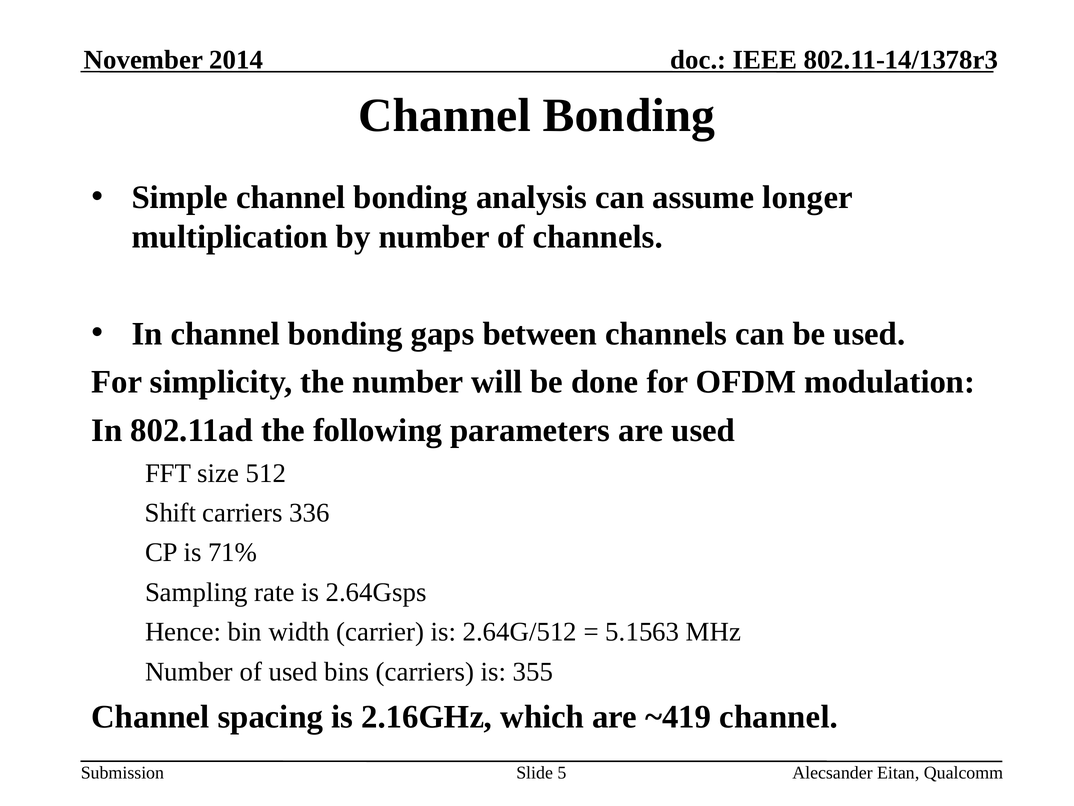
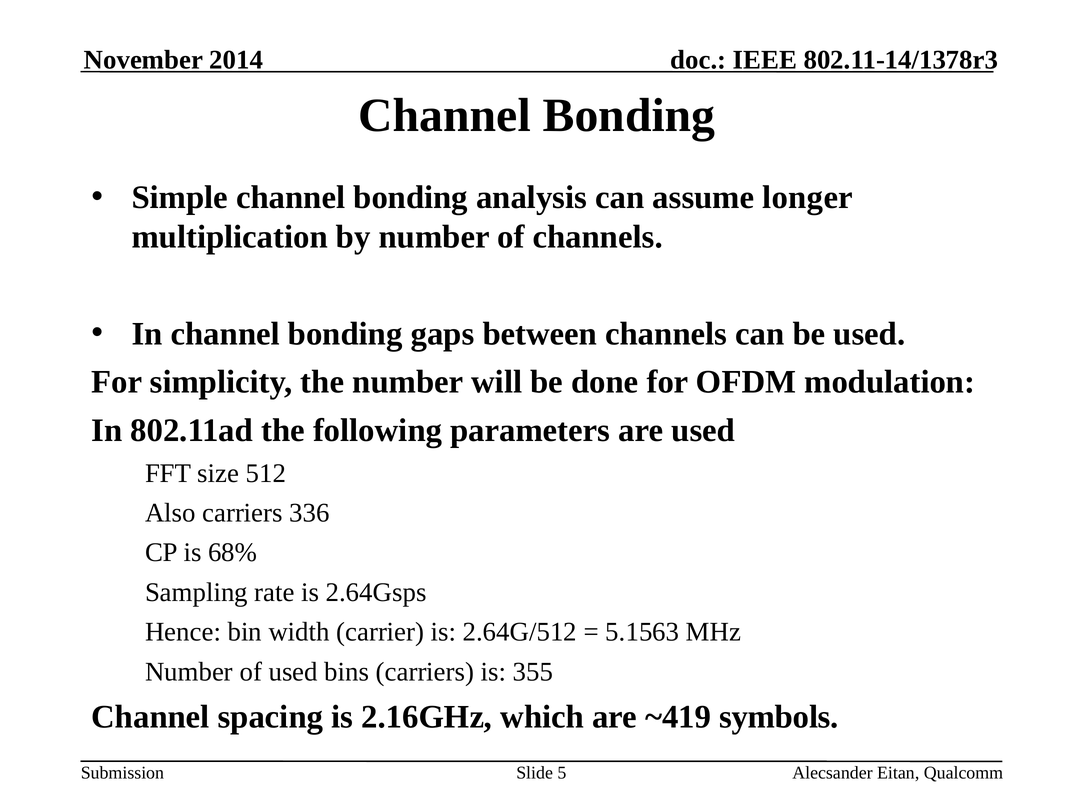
Shift: Shift -> Also (170, 513)
71%: 71% -> 68% (233, 552)
~419 channel: channel -> symbols (779, 716)
